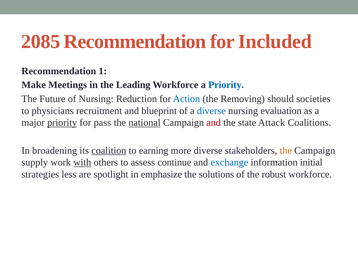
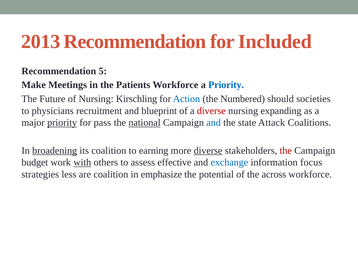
2085: 2085 -> 2013 (41, 42)
1: 1 -> 5 (103, 71)
Leading: Leading -> Patients (133, 85)
Reduction: Reduction -> Kirschling (137, 99)
Removing: Removing -> Numbered (243, 99)
diverse colour: blue -> red (211, 111)
evaluation: evaluation -> expanding (281, 111)
and colour: red -> blue (214, 123)
broadening underline: none -> present (55, 151)
coalition underline: present -> none (109, 151)
diverse underline: none -> present (208, 151)
the colour: orange -> red (286, 151)
supply: supply -> budget (35, 163)
continue: continue -> effective (174, 163)
initial: initial -> focus (311, 163)
are spotlight: spotlight -> coalition (111, 175)
solutions: solutions -> potential (216, 175)
robust: robust -> across (274, 175)
